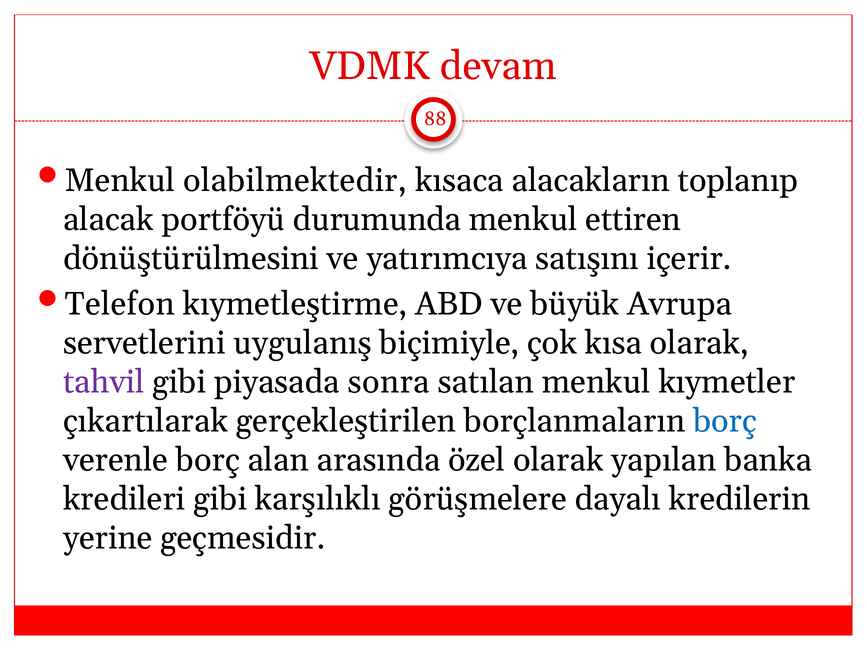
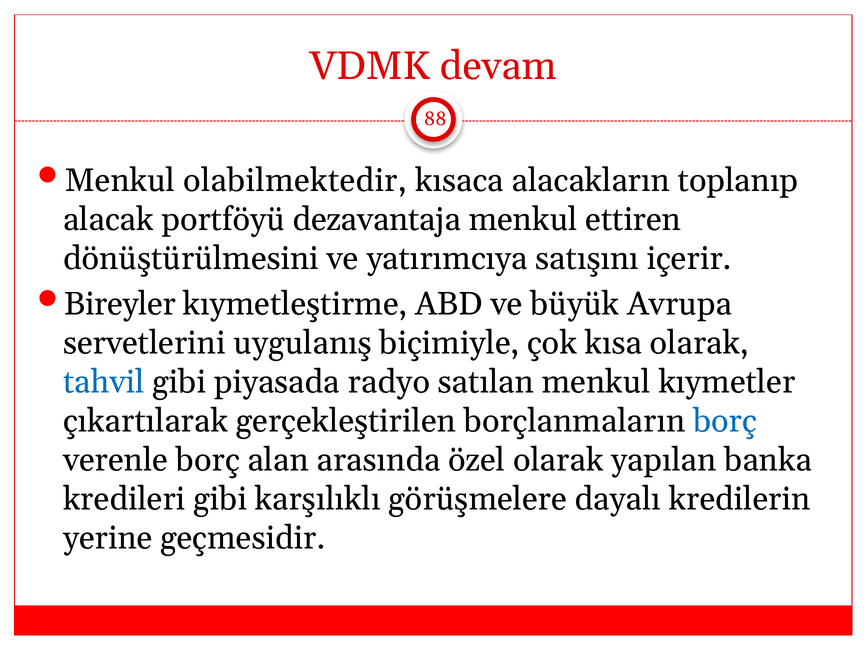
durumunda: durumunda -> dezavantaja (377, 220)
Telefon: Telefon -> Bireyler (120, 304)
tahvil colour: purple -> blue (104, 382)
sonra: sonra -> radyo (389, 382)
